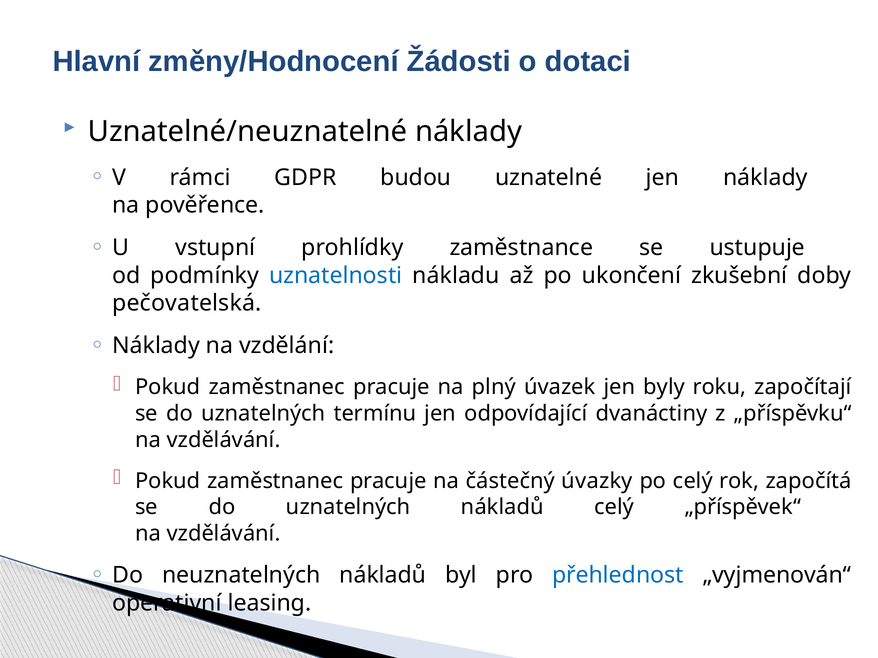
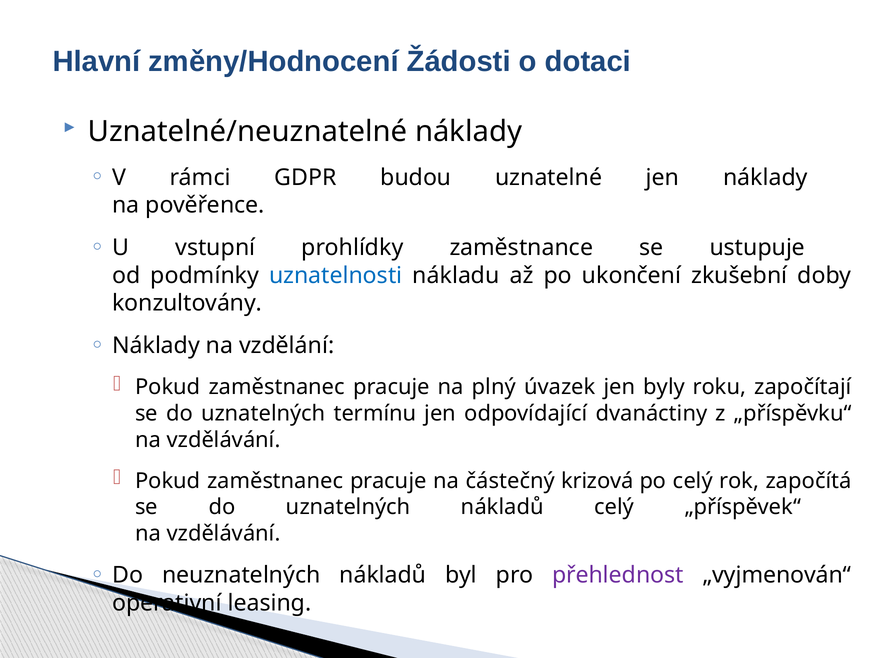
pečovatelská: pečovatelská -> konzultovány (187, 303)
úvazky: úvazky -> krizová (597, 481)
přehlednost colour: blue -> purple (618, 576)
